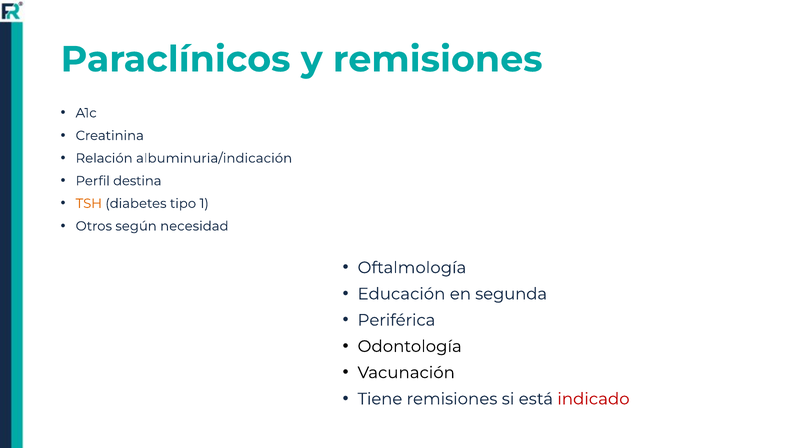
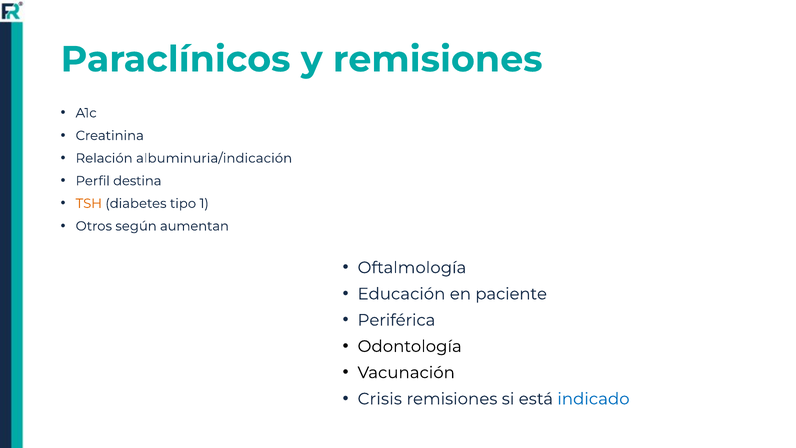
necesidad: necesidad -> aumentan (194, 226)
segunda: segunda -> paciente (511, 294)
Tiene: Tiene -> Crisis (380, 399)
indicado colour: red -> blue (593, 399)
